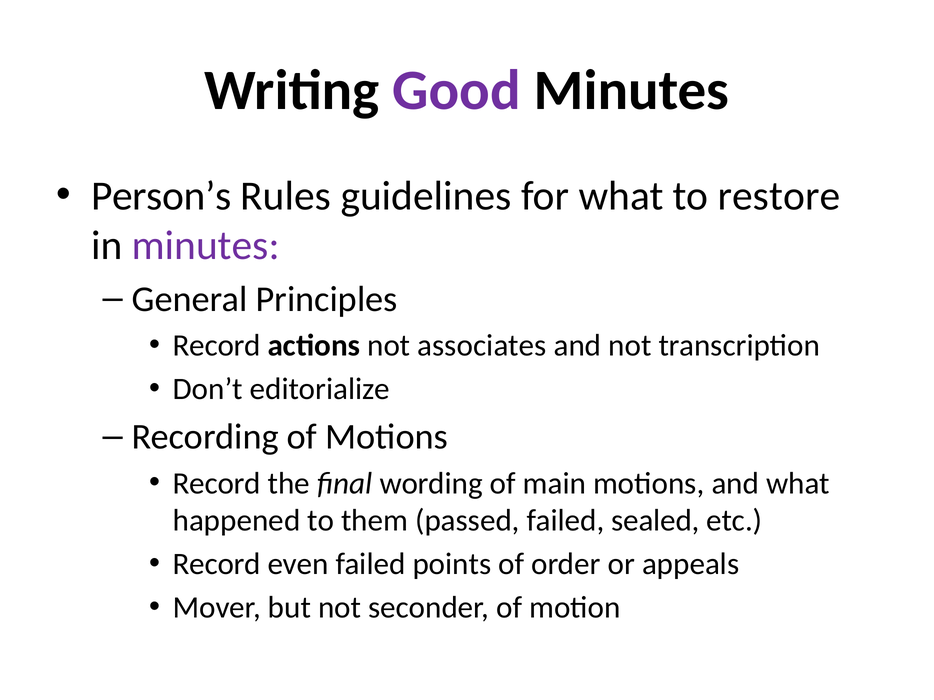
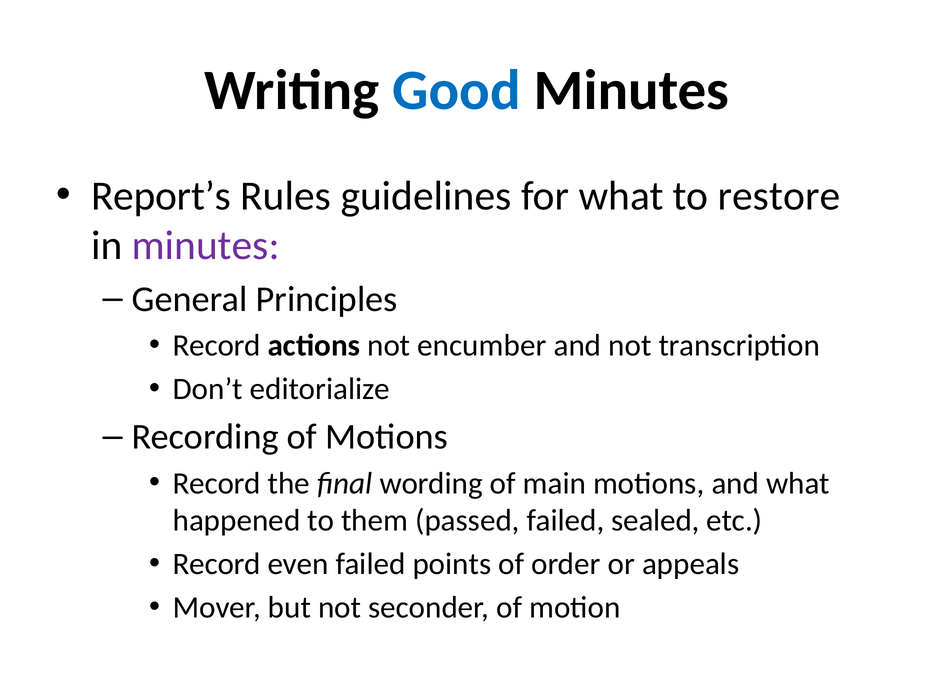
Good colour: purple -> blue (457, 90)
Person’s: Person’s -> Report’s (161, 196)
associates: associates -> encumber (482, 346)
